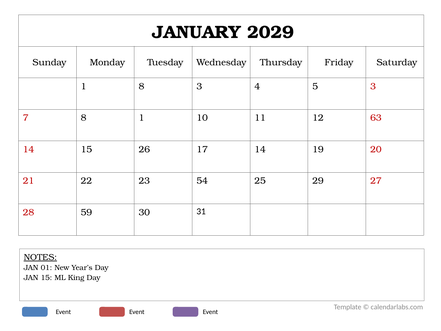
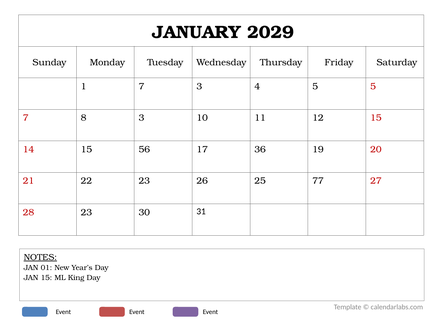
1 8: 8 -> 7 (141, 86)
5 3: 3 -> 5 (373, 86)
8 1: 1 -> 3 (141, 118)
12 63: 63 -> 15 (376, 118)
26: 26 -> 56 (144, 149)
17 14: 14 -> 36 (260, 149)
54: 54 -> 26 (202, 181)
29: 29 -> 77 (318, 181)
28 59: 59 -> 23 (86, 212)
